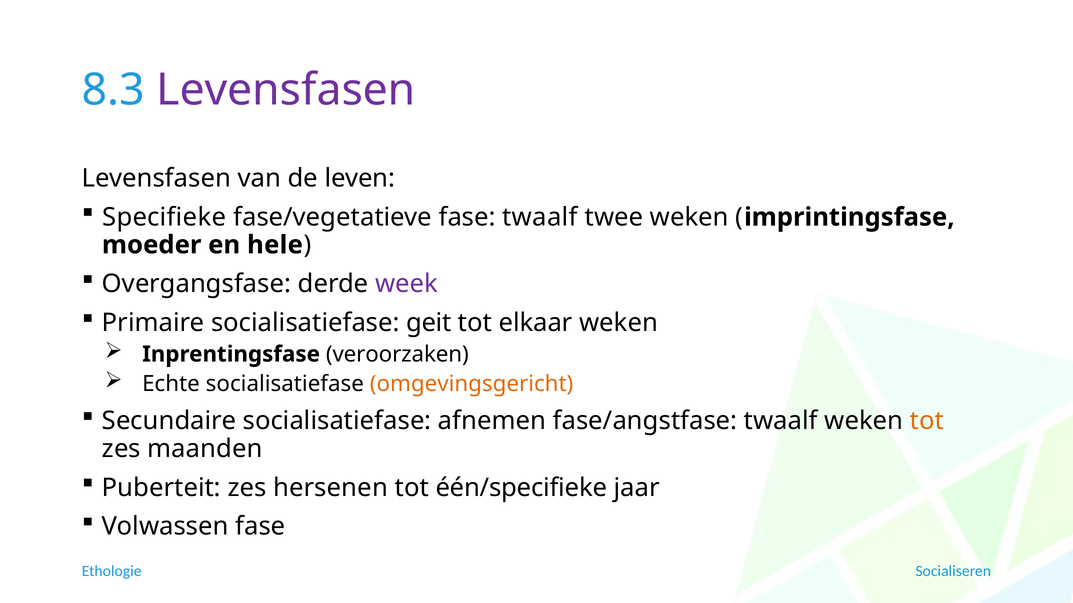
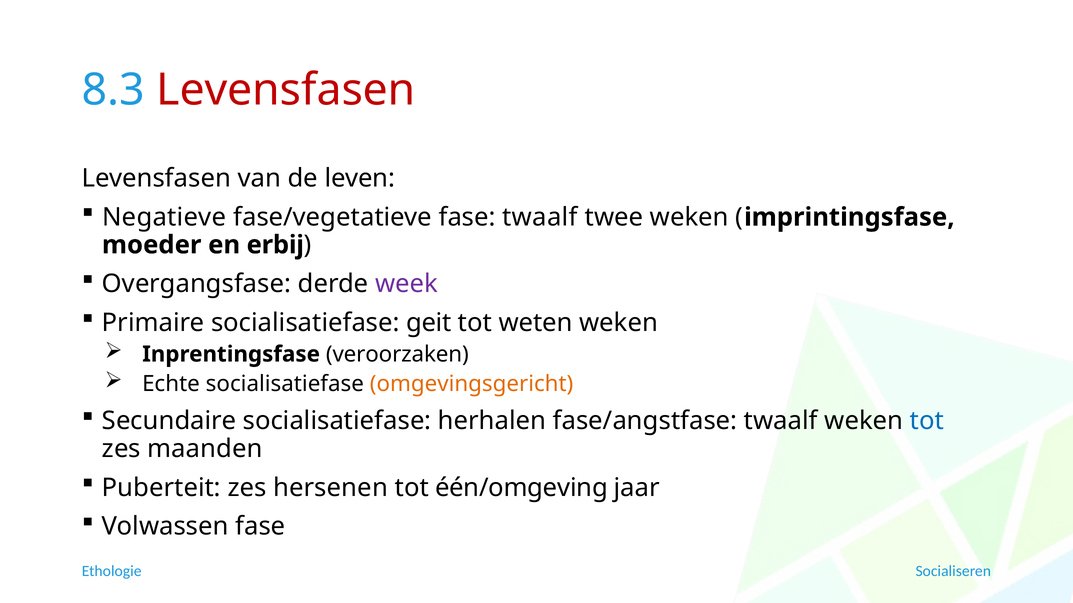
Levensfasen colour: purple -> red (286, 90)
Specifieke: Specifieke -> Negatieve (164, 217)
hele: hele -> erbij (275, 245)
elkaar: elkaar -> weten (536, 323)
afnemen: afnemen -> herhalen (492, 421)
tot colour: orange -> blue (927, 421)
één/specifieke: één/specifieke -> één/omgeving (521, 488)
